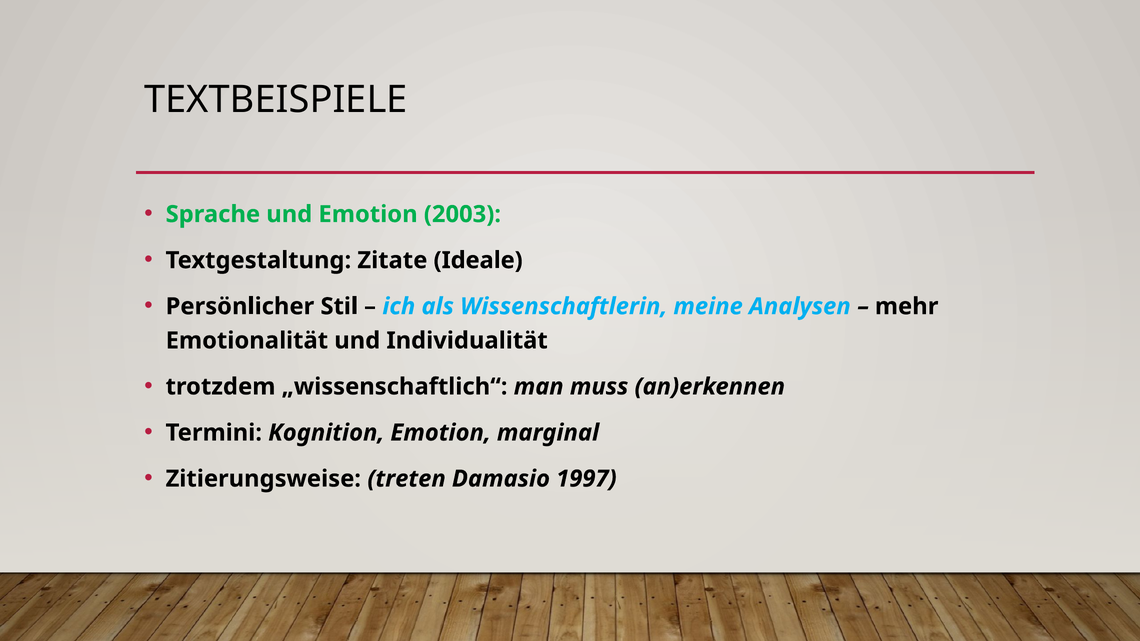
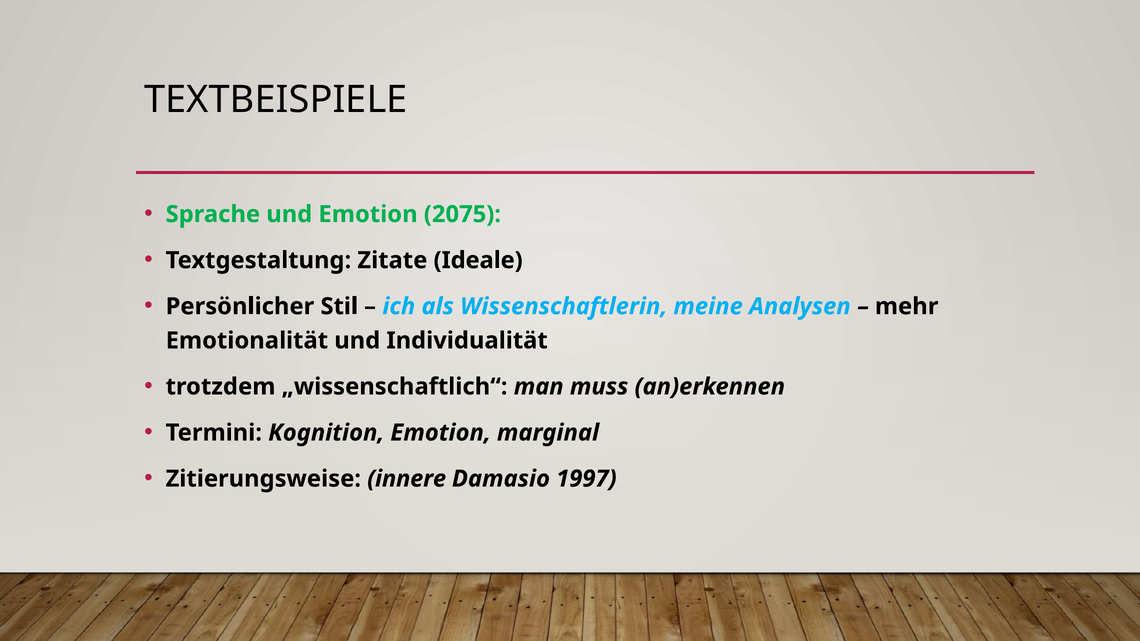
2003: 2003 -> 2075 (462, 214)
treten: treten -> innere (407, 479)
